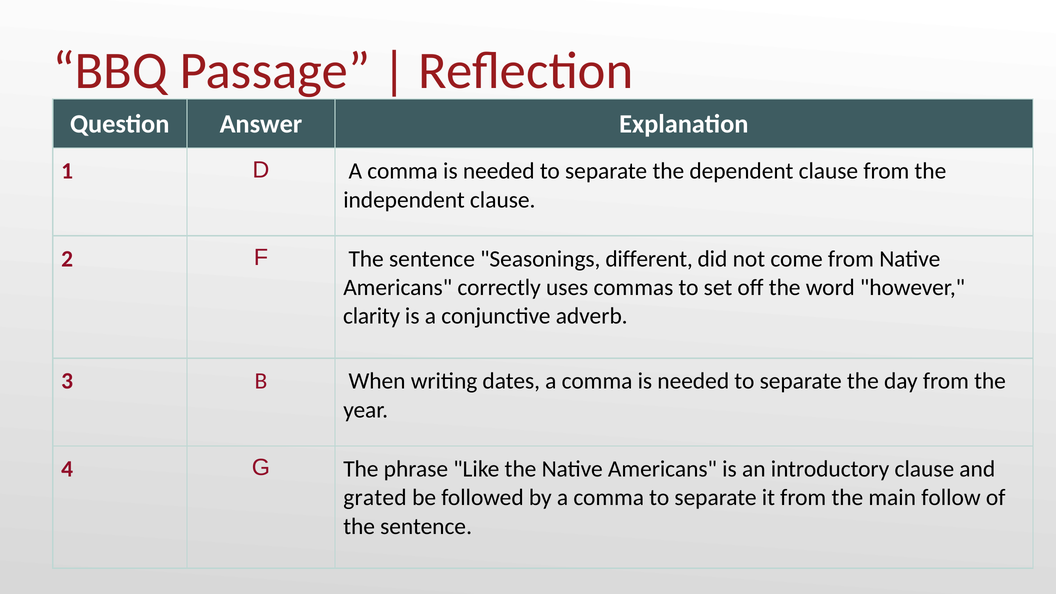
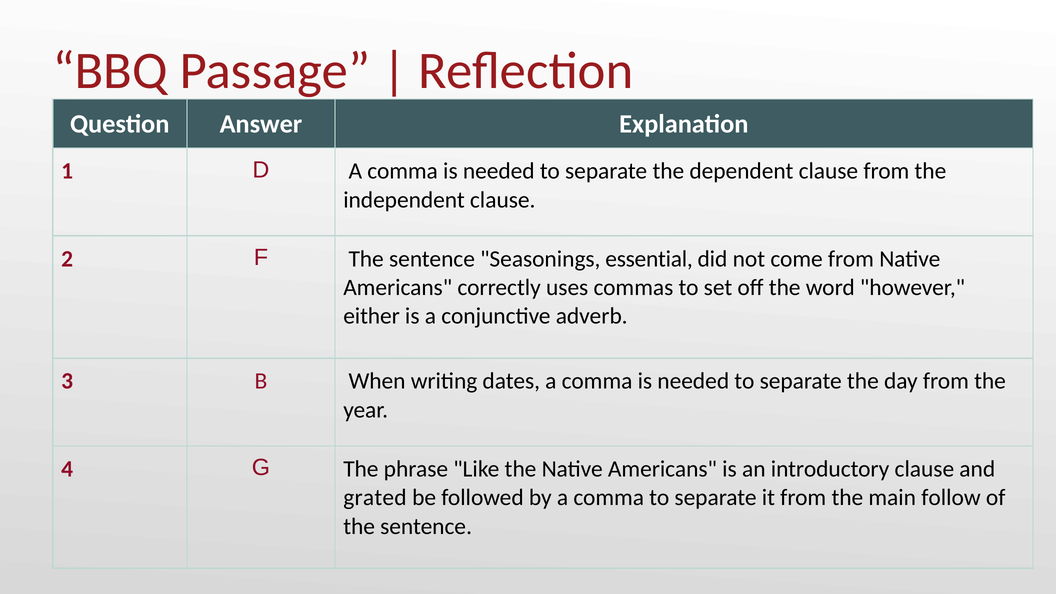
different: different -> essential (649, 259)
clarity: clarity -> either (372, 316)
